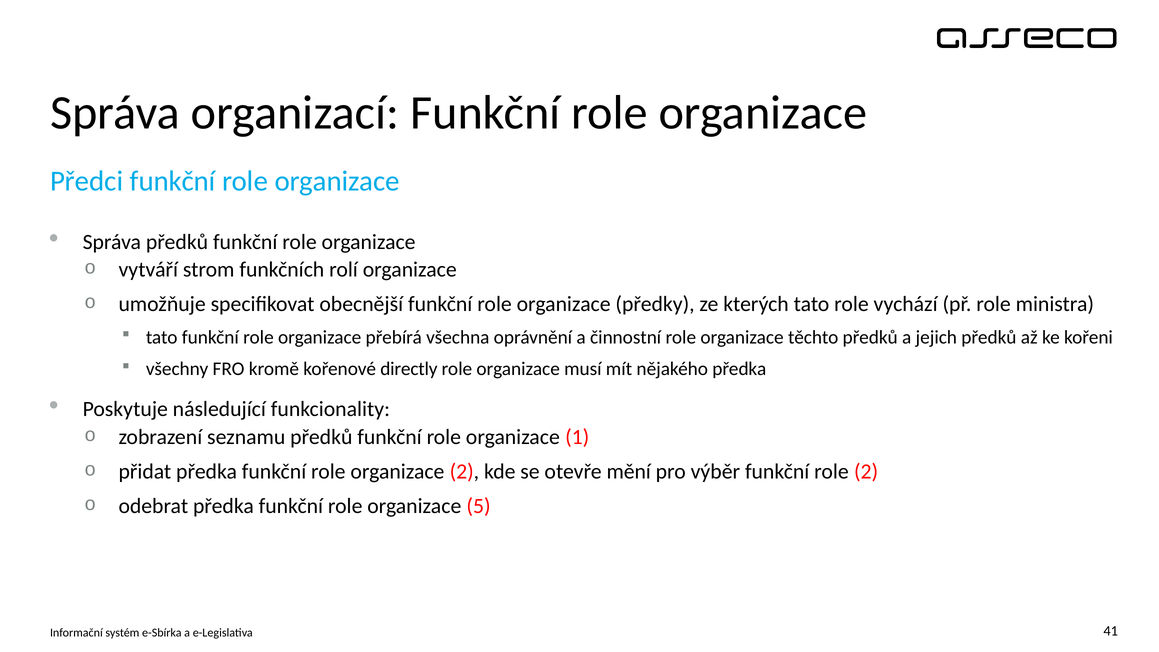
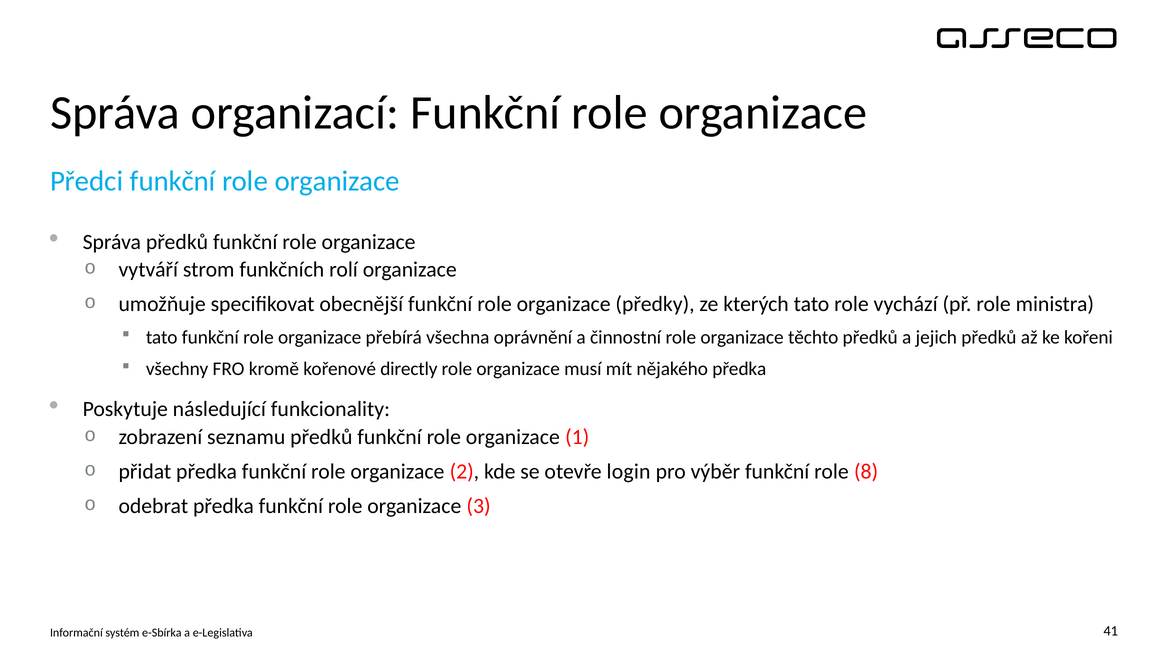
mění: mění -> login (629, 471)
role 2: 2 -> 8 (866, 471)
5: 5 -> 3 (479, 506)
